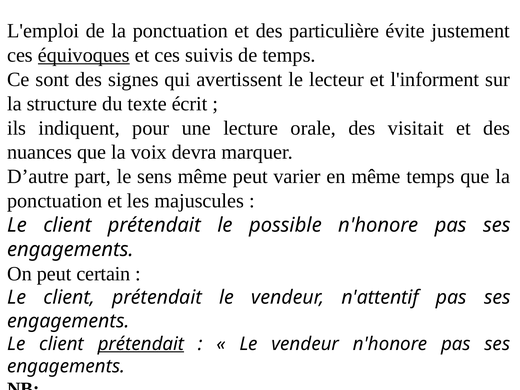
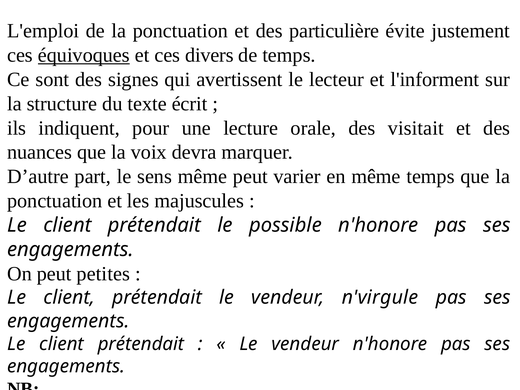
suivis: suivis -> divers (209, 55)
certain: certain -> petites (103, 274)
n'attentif: n'attentif -> n'virgule (380, 298)
prétendait underline: present -> none (141, 344)
